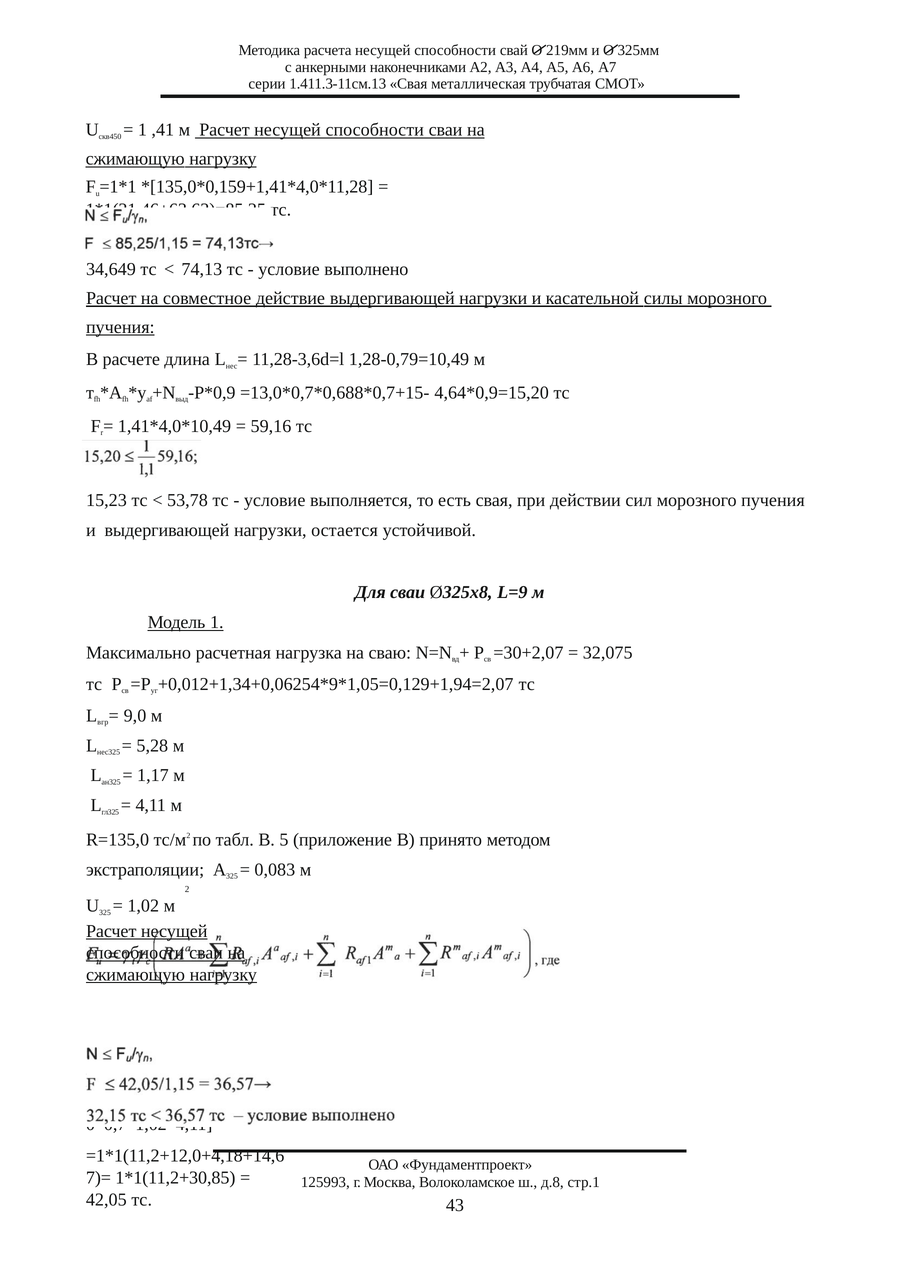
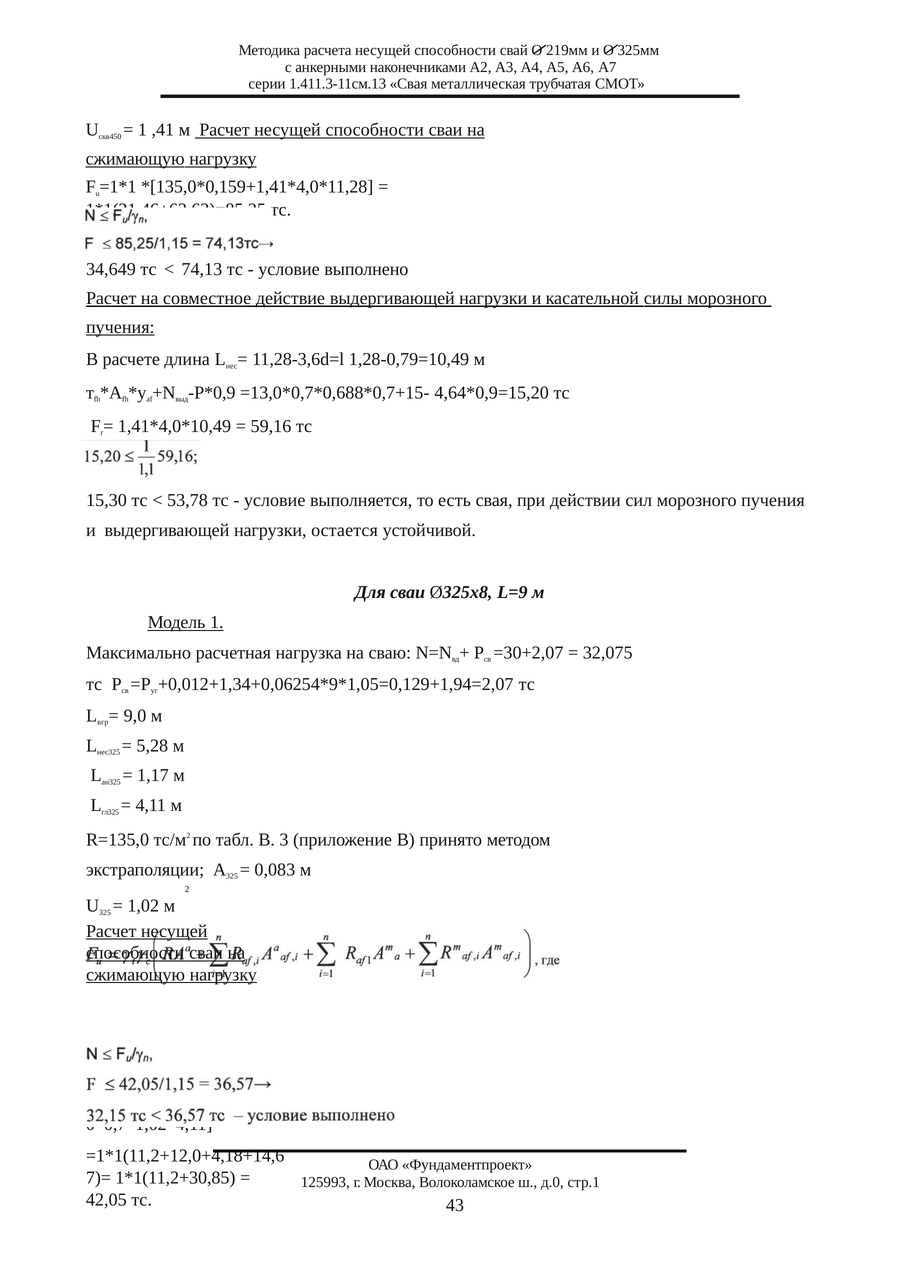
15,23: 15,23 -> 15,30 (106, 500)
5: 5 -> 3 (284, 840)
д.8: д.8 -> д.0 (552, 1182)
